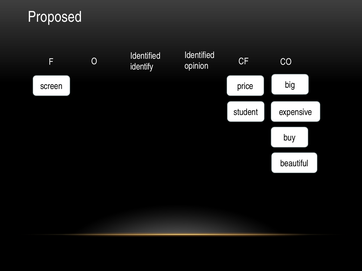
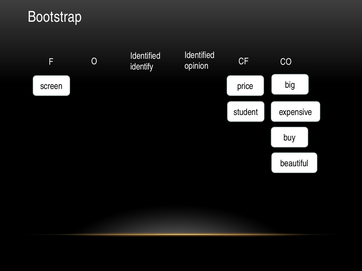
Proposed: Proposed -> Bootstrap (55, 17)
